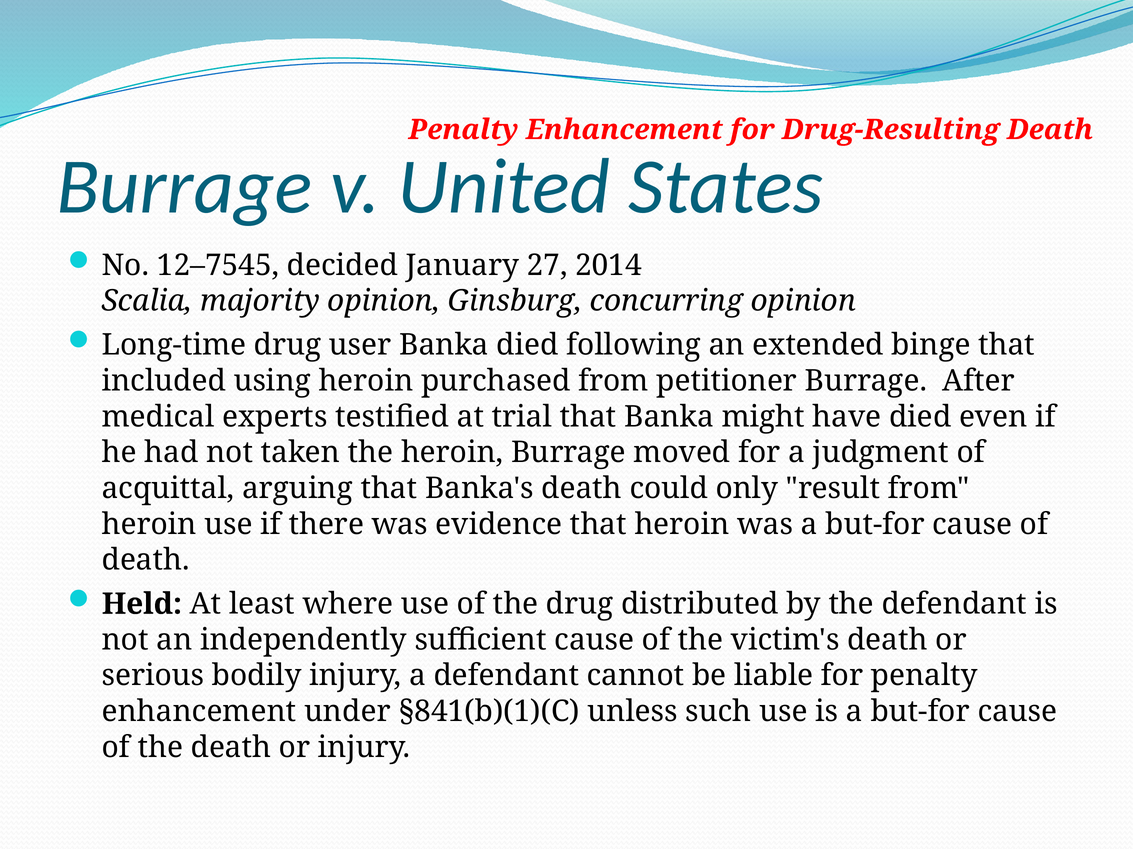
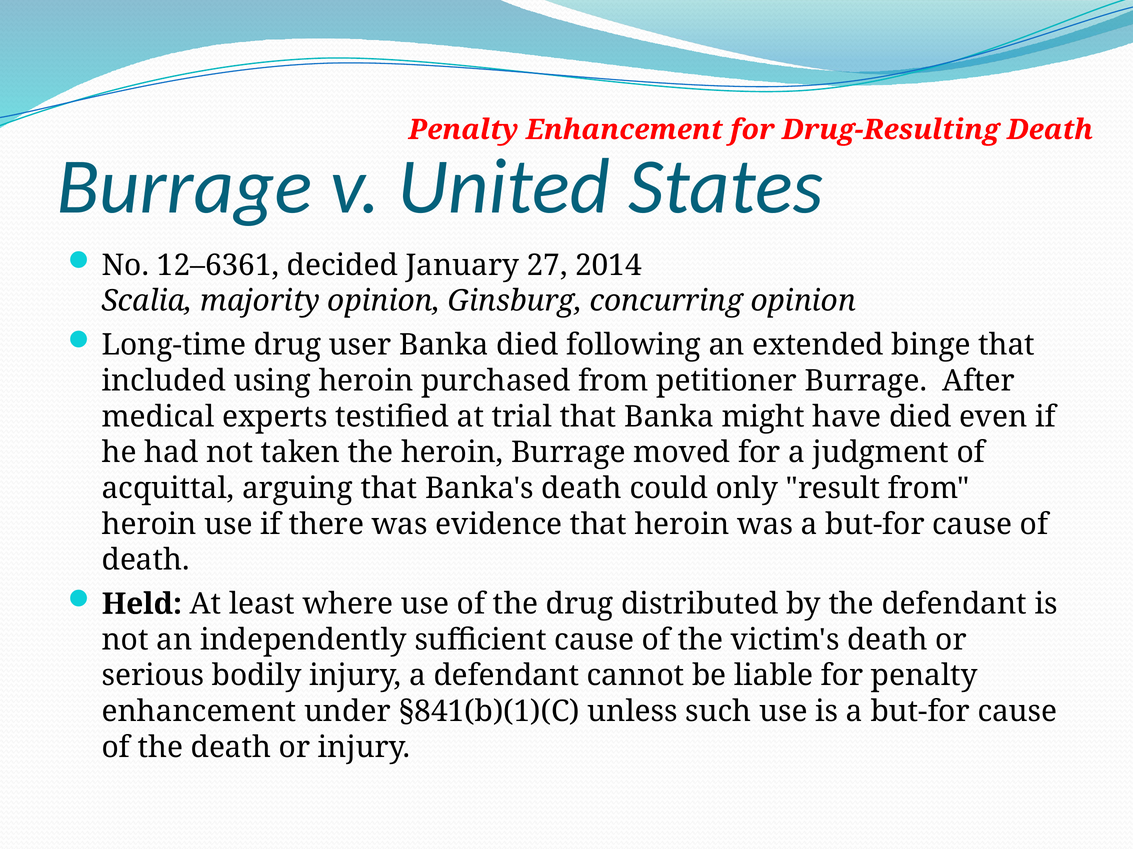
12–7545: 12–7545 -> 12–6361 (218, 265)
